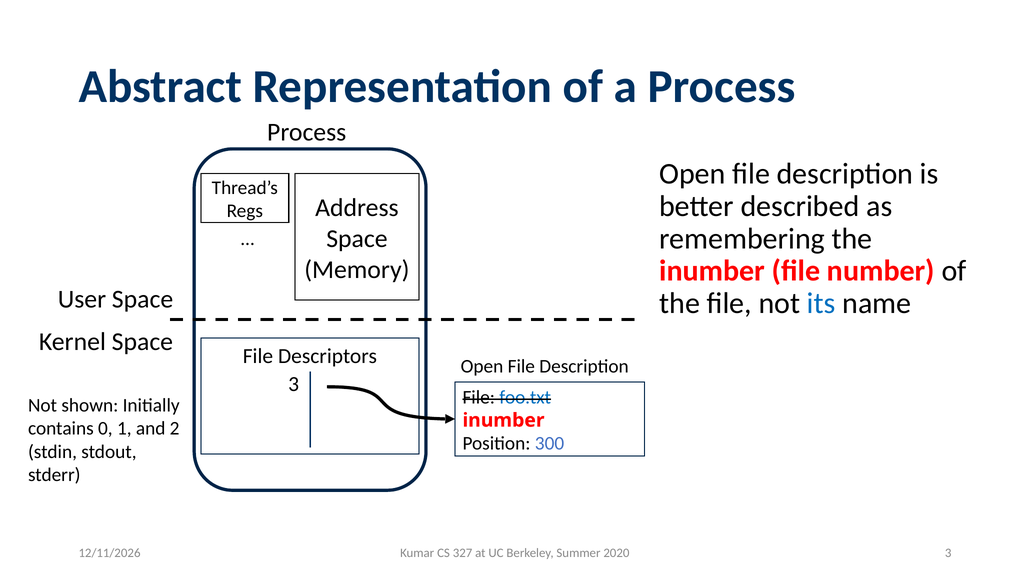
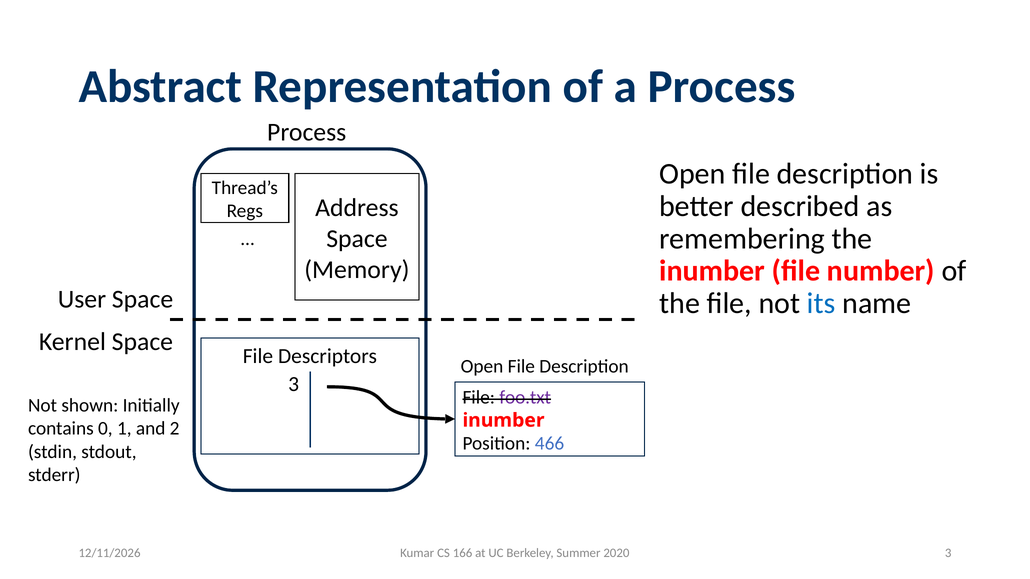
foo.txt colour: blue -> purple (525, 397)
300: 300 -> 466 (550, 444)
327: 327 -> 166 (463, 553)
